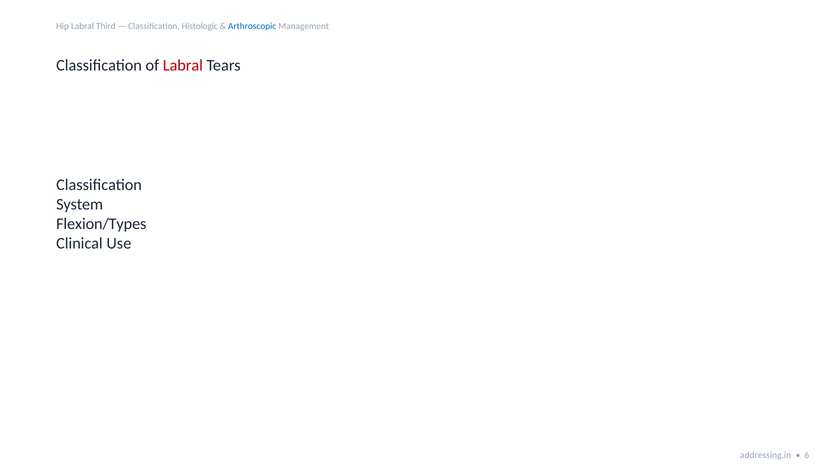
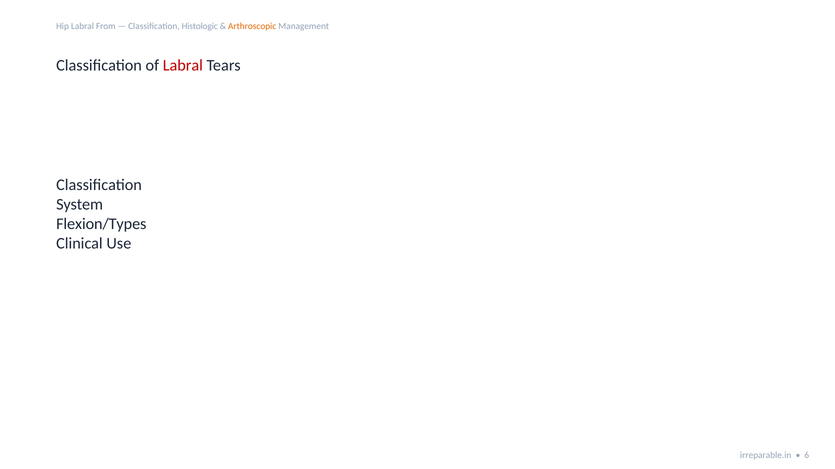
Third: Third -> From (106, 26)
Arthroscopic colour: blue -> orange (252, 26)
addressing.in: addressing.in -> irreparable.in (766, 456)
